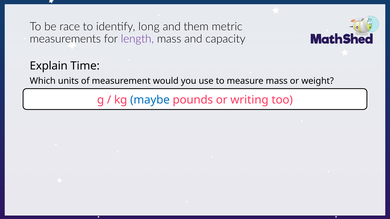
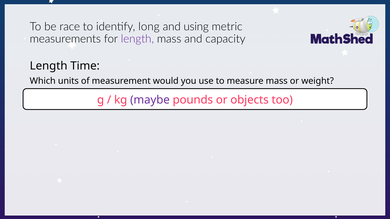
them: them -> using (196, 27)
Explain: Explain -> Length (49, 66)
maybe colour: blue -> purple (150, 100)
writing: writing -> objects (250, 100)
